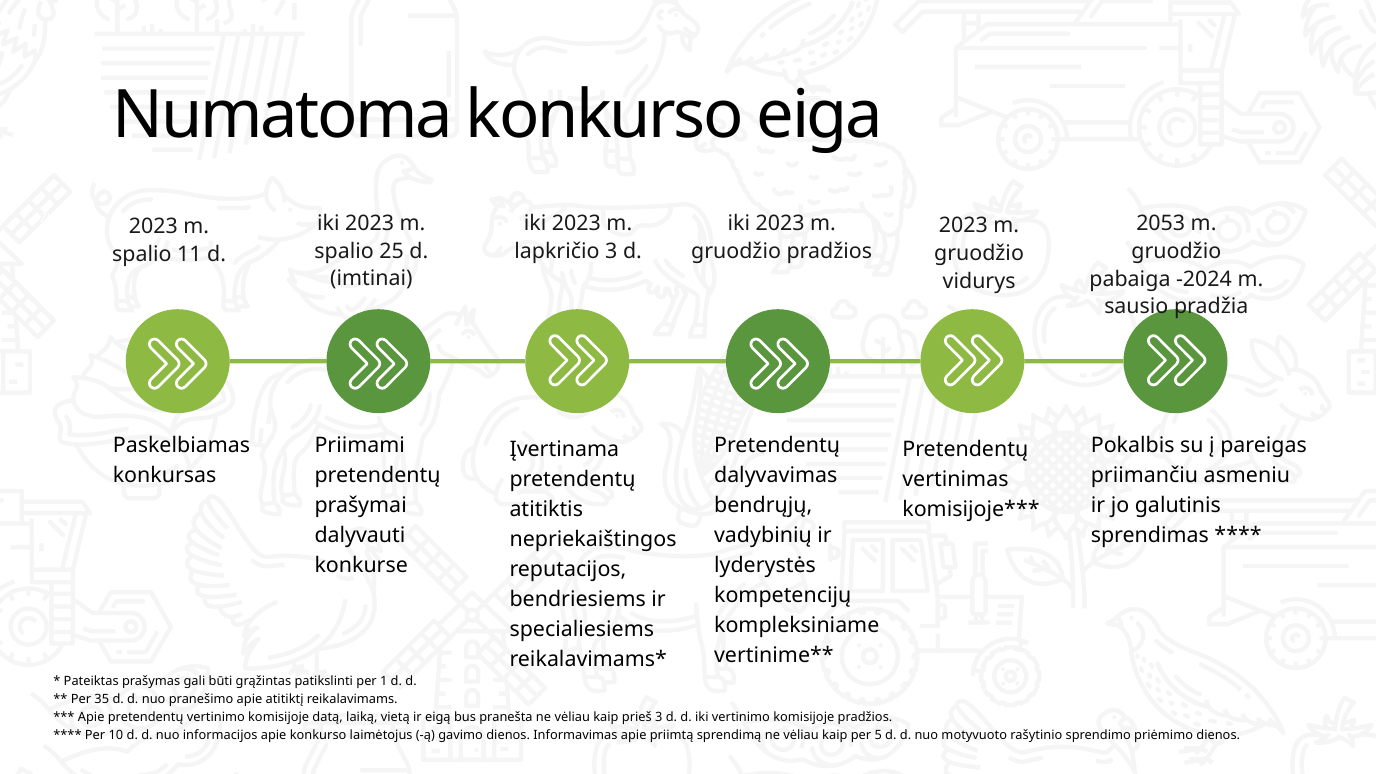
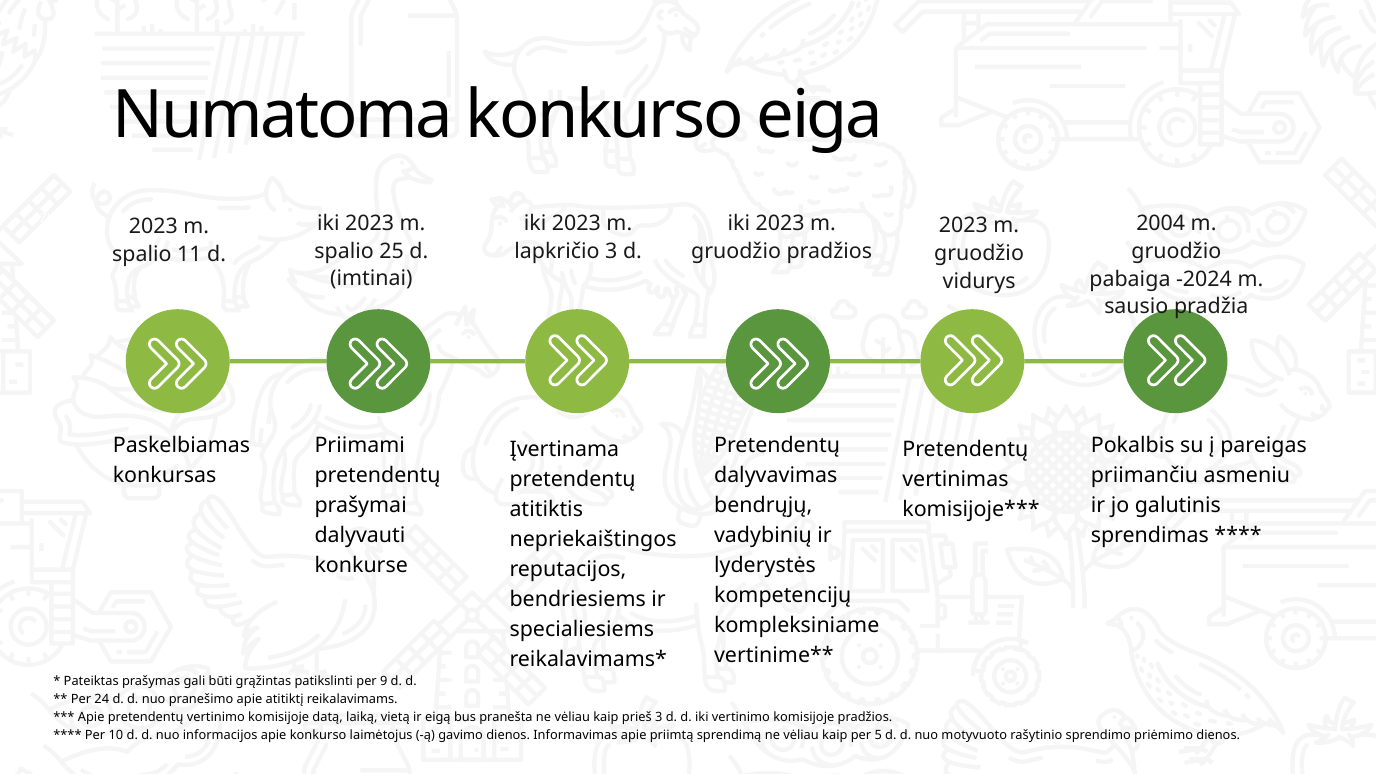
2053: 2053 -> 2004 (1161, 223)
1: 1 -> 9 (384, 681)
35: 35 -> 24 (102, 699)
